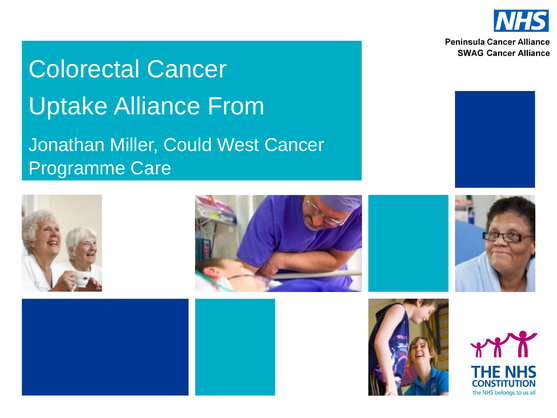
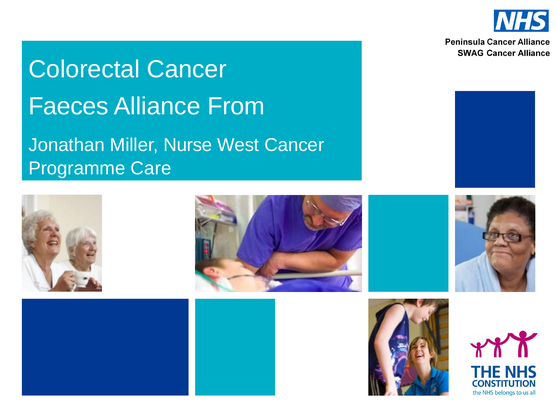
Uptake: Uptake -> Faeces (68, 106)
Could: Could -> Nurse (188, 145)
